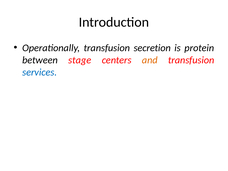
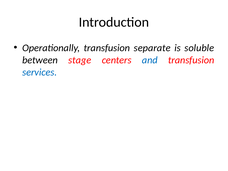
secretion: secretion -> separate (152, 48)
protein: protein -> soluble (199, 48)
and colour: orange -> blue (150, 60)
